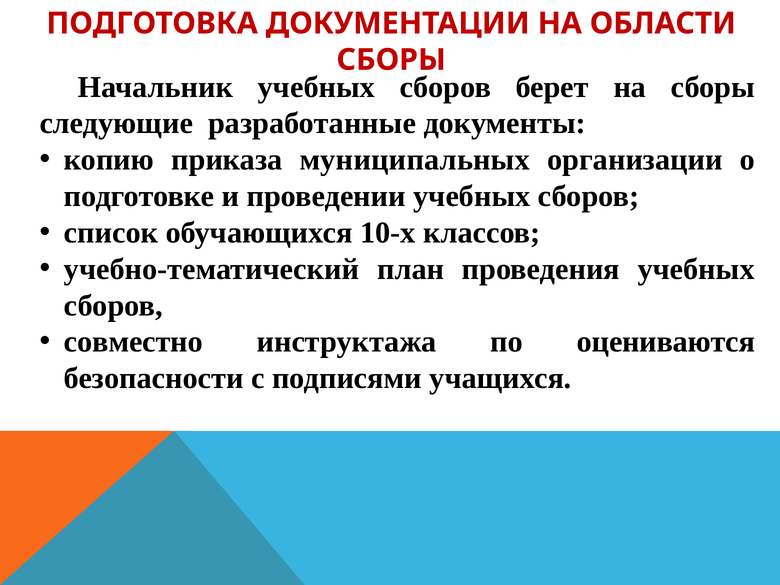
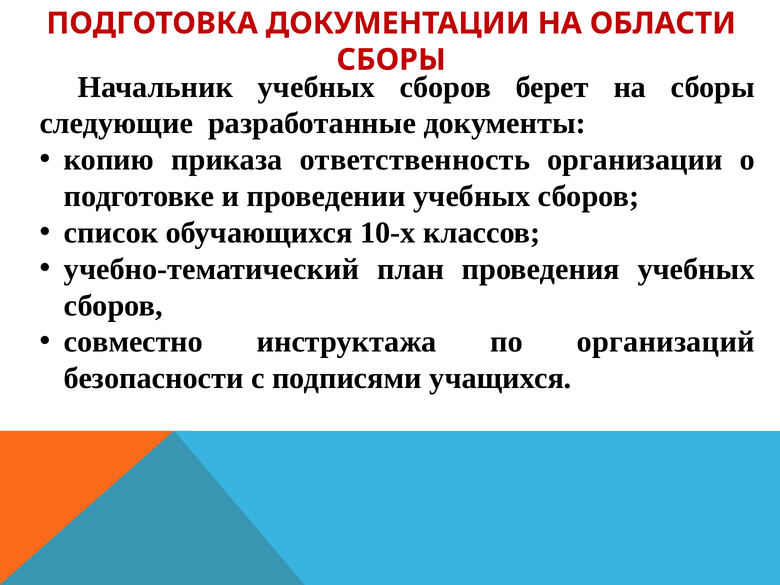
муниципальных: муниципальных -> ответственность (415, 160)
оцениваются: оцениваются -> организаций (666, 342)
